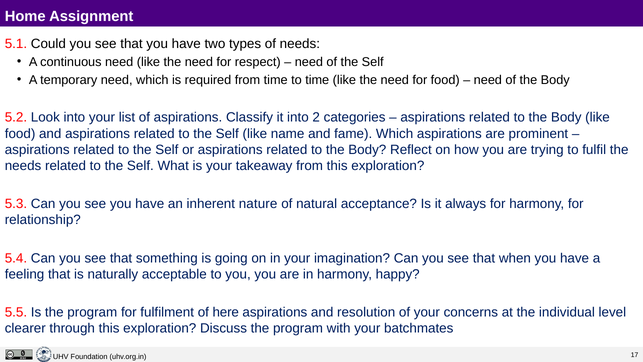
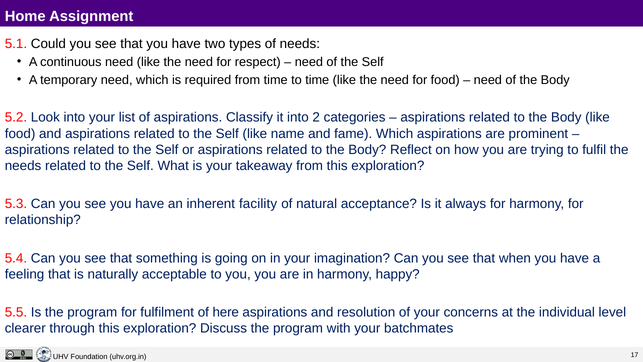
nature: nature -> facility (258, 204)
